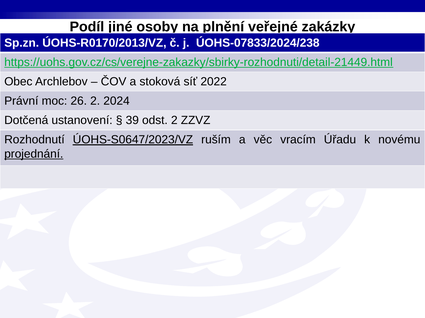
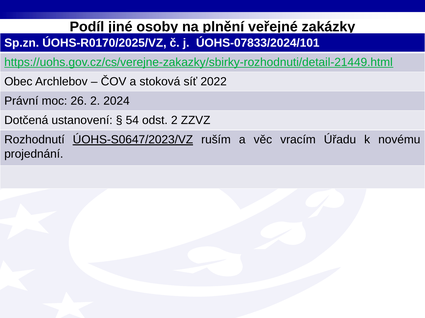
ÚOHS-R0170/2013/VZ: ÚOHS-R0170/2013/VZ -> ÚOHS-R0170/2025/VZ (104, 43)
ÚOHS-07833/2024/238: ÚOHS-07833/2024/238 -> ÚOHS-07833/2024/101 (258, 43)
39: 39 -> 54 (132, 121)
projednání underline: present -> none (34, 154)
